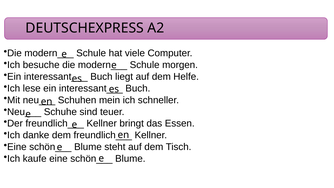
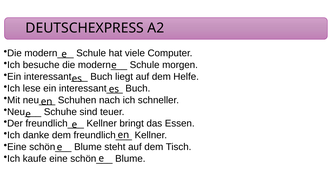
mein: mein -> nach (110, 100)
